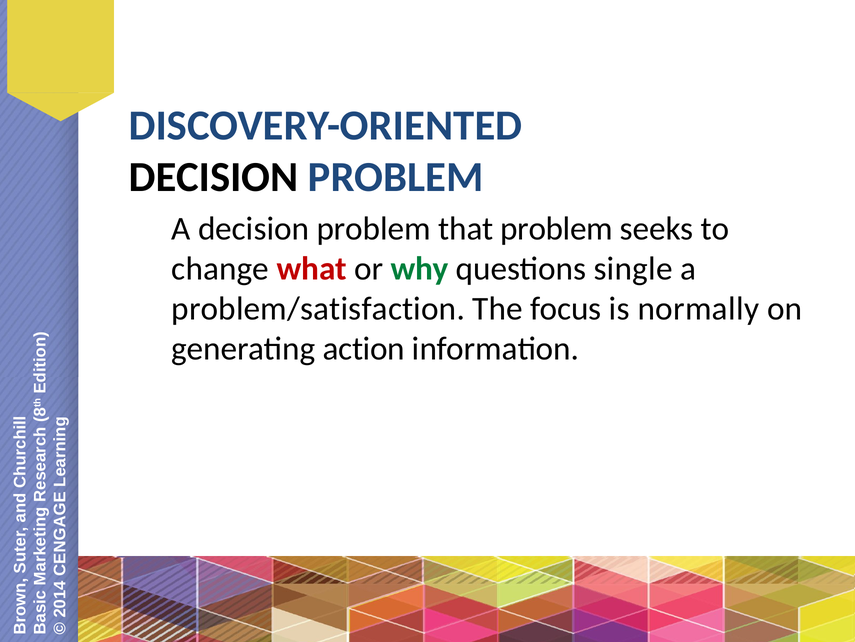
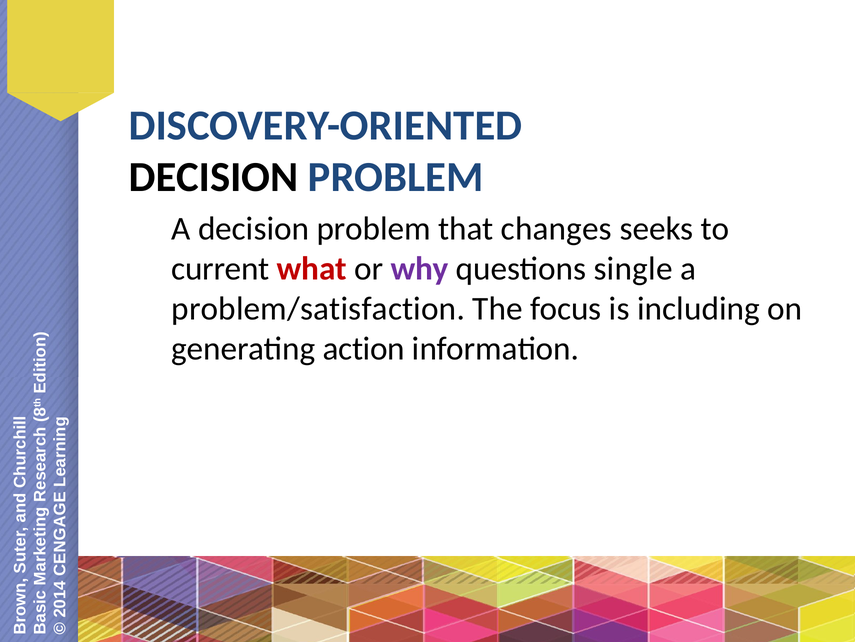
that problem: problem -> changes (556, 228)
change: change -> current (220, 268)
why colour: green -> purple (420, 268)
normally: normally -> including (698, 308)
